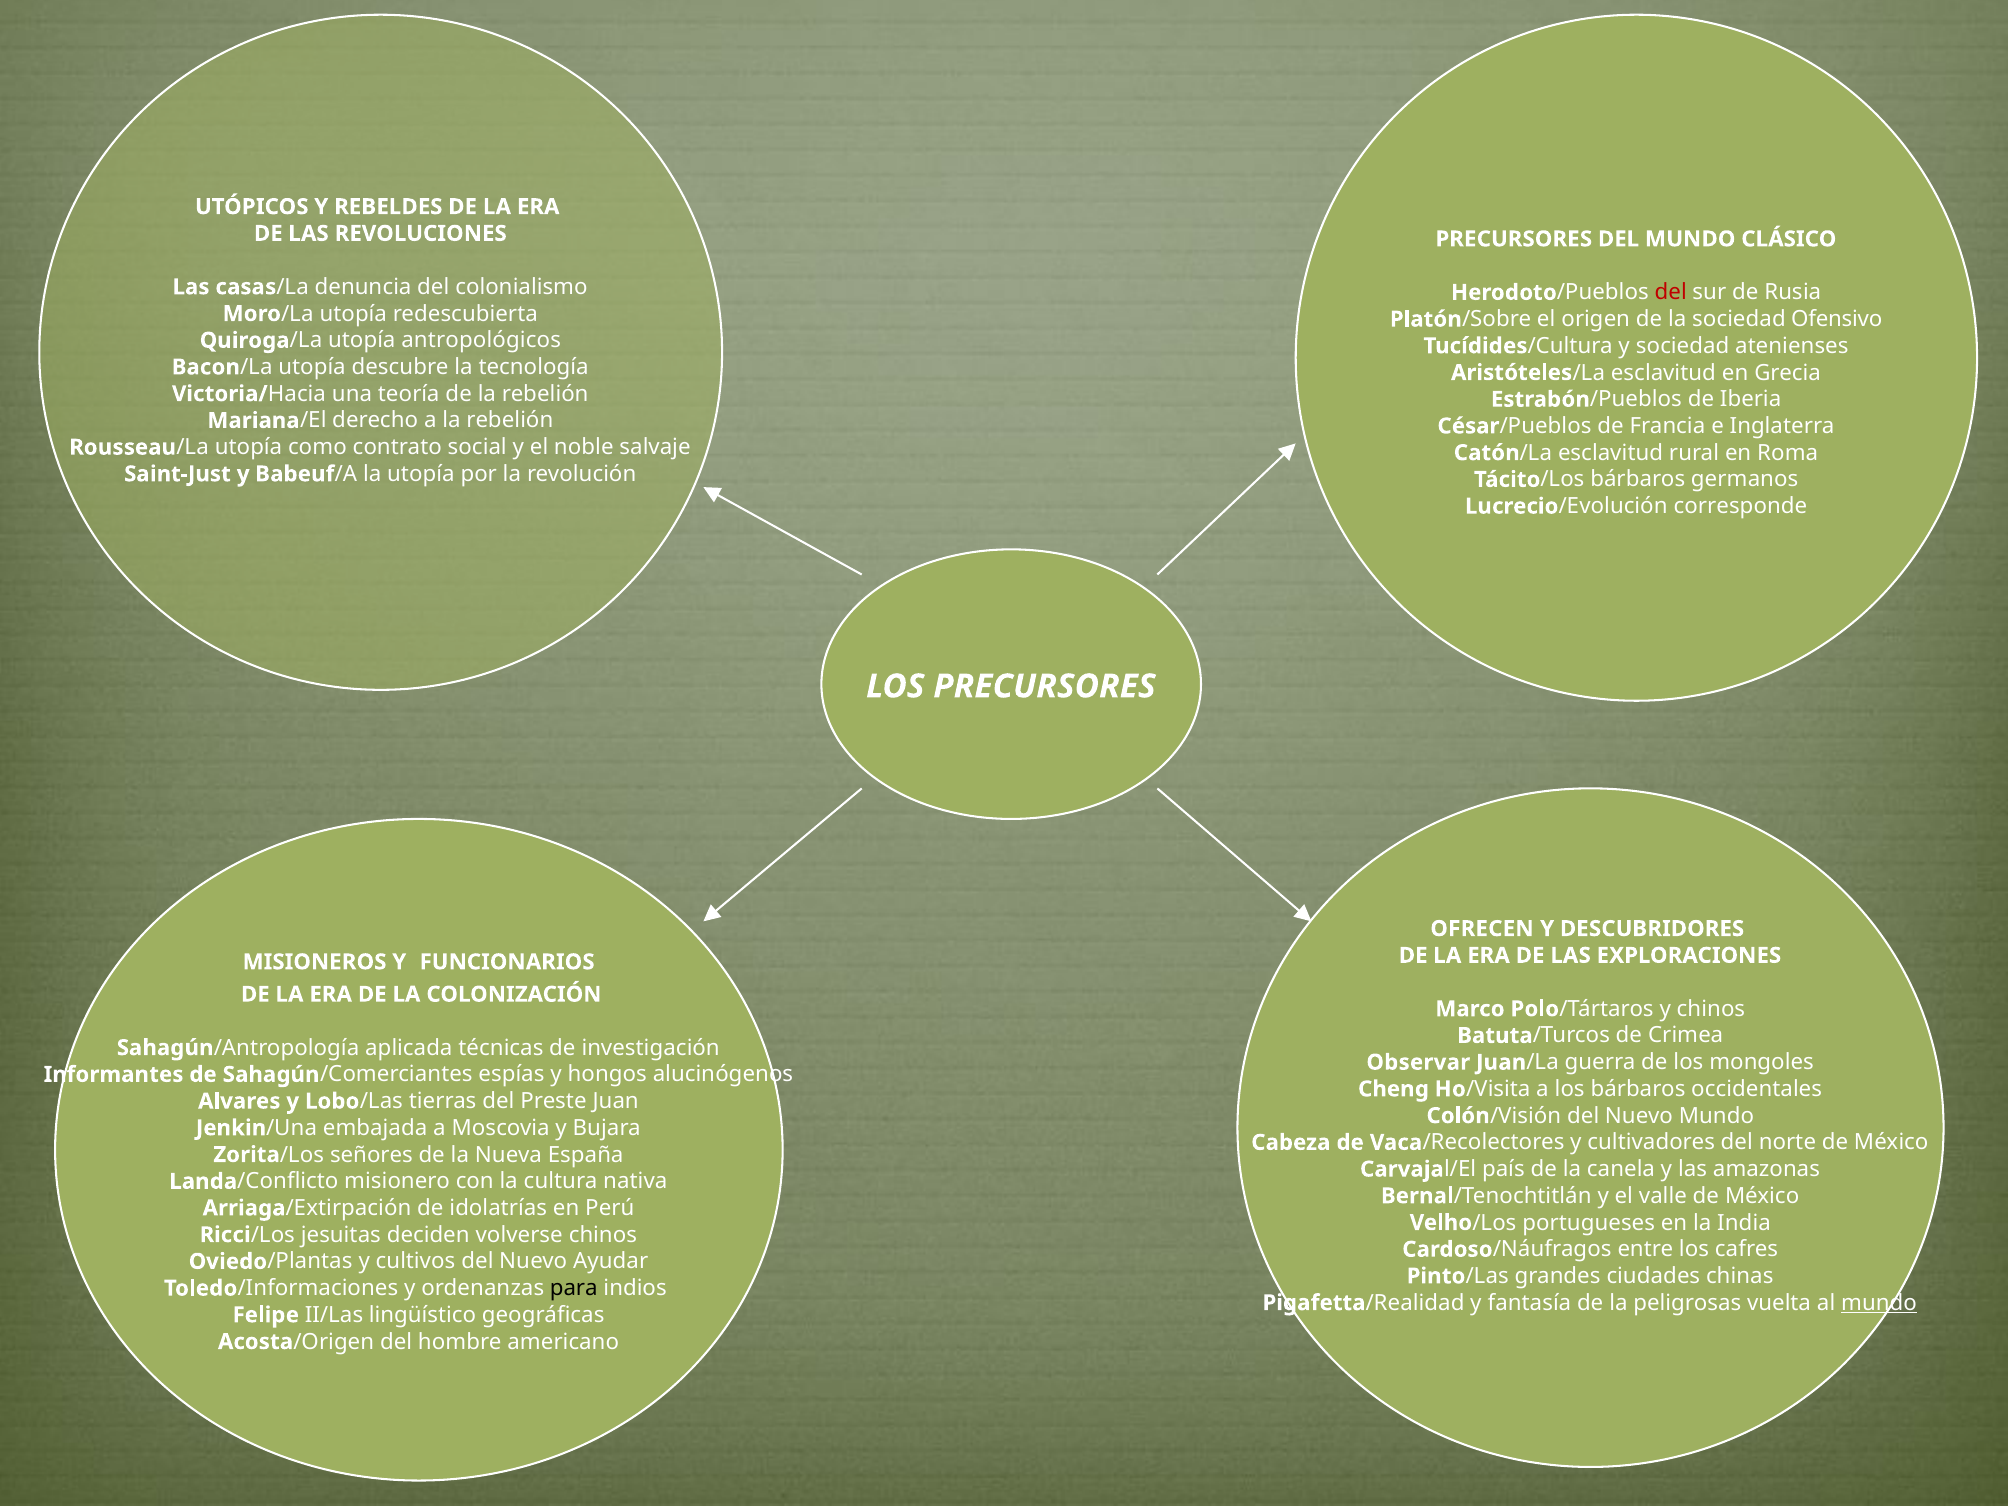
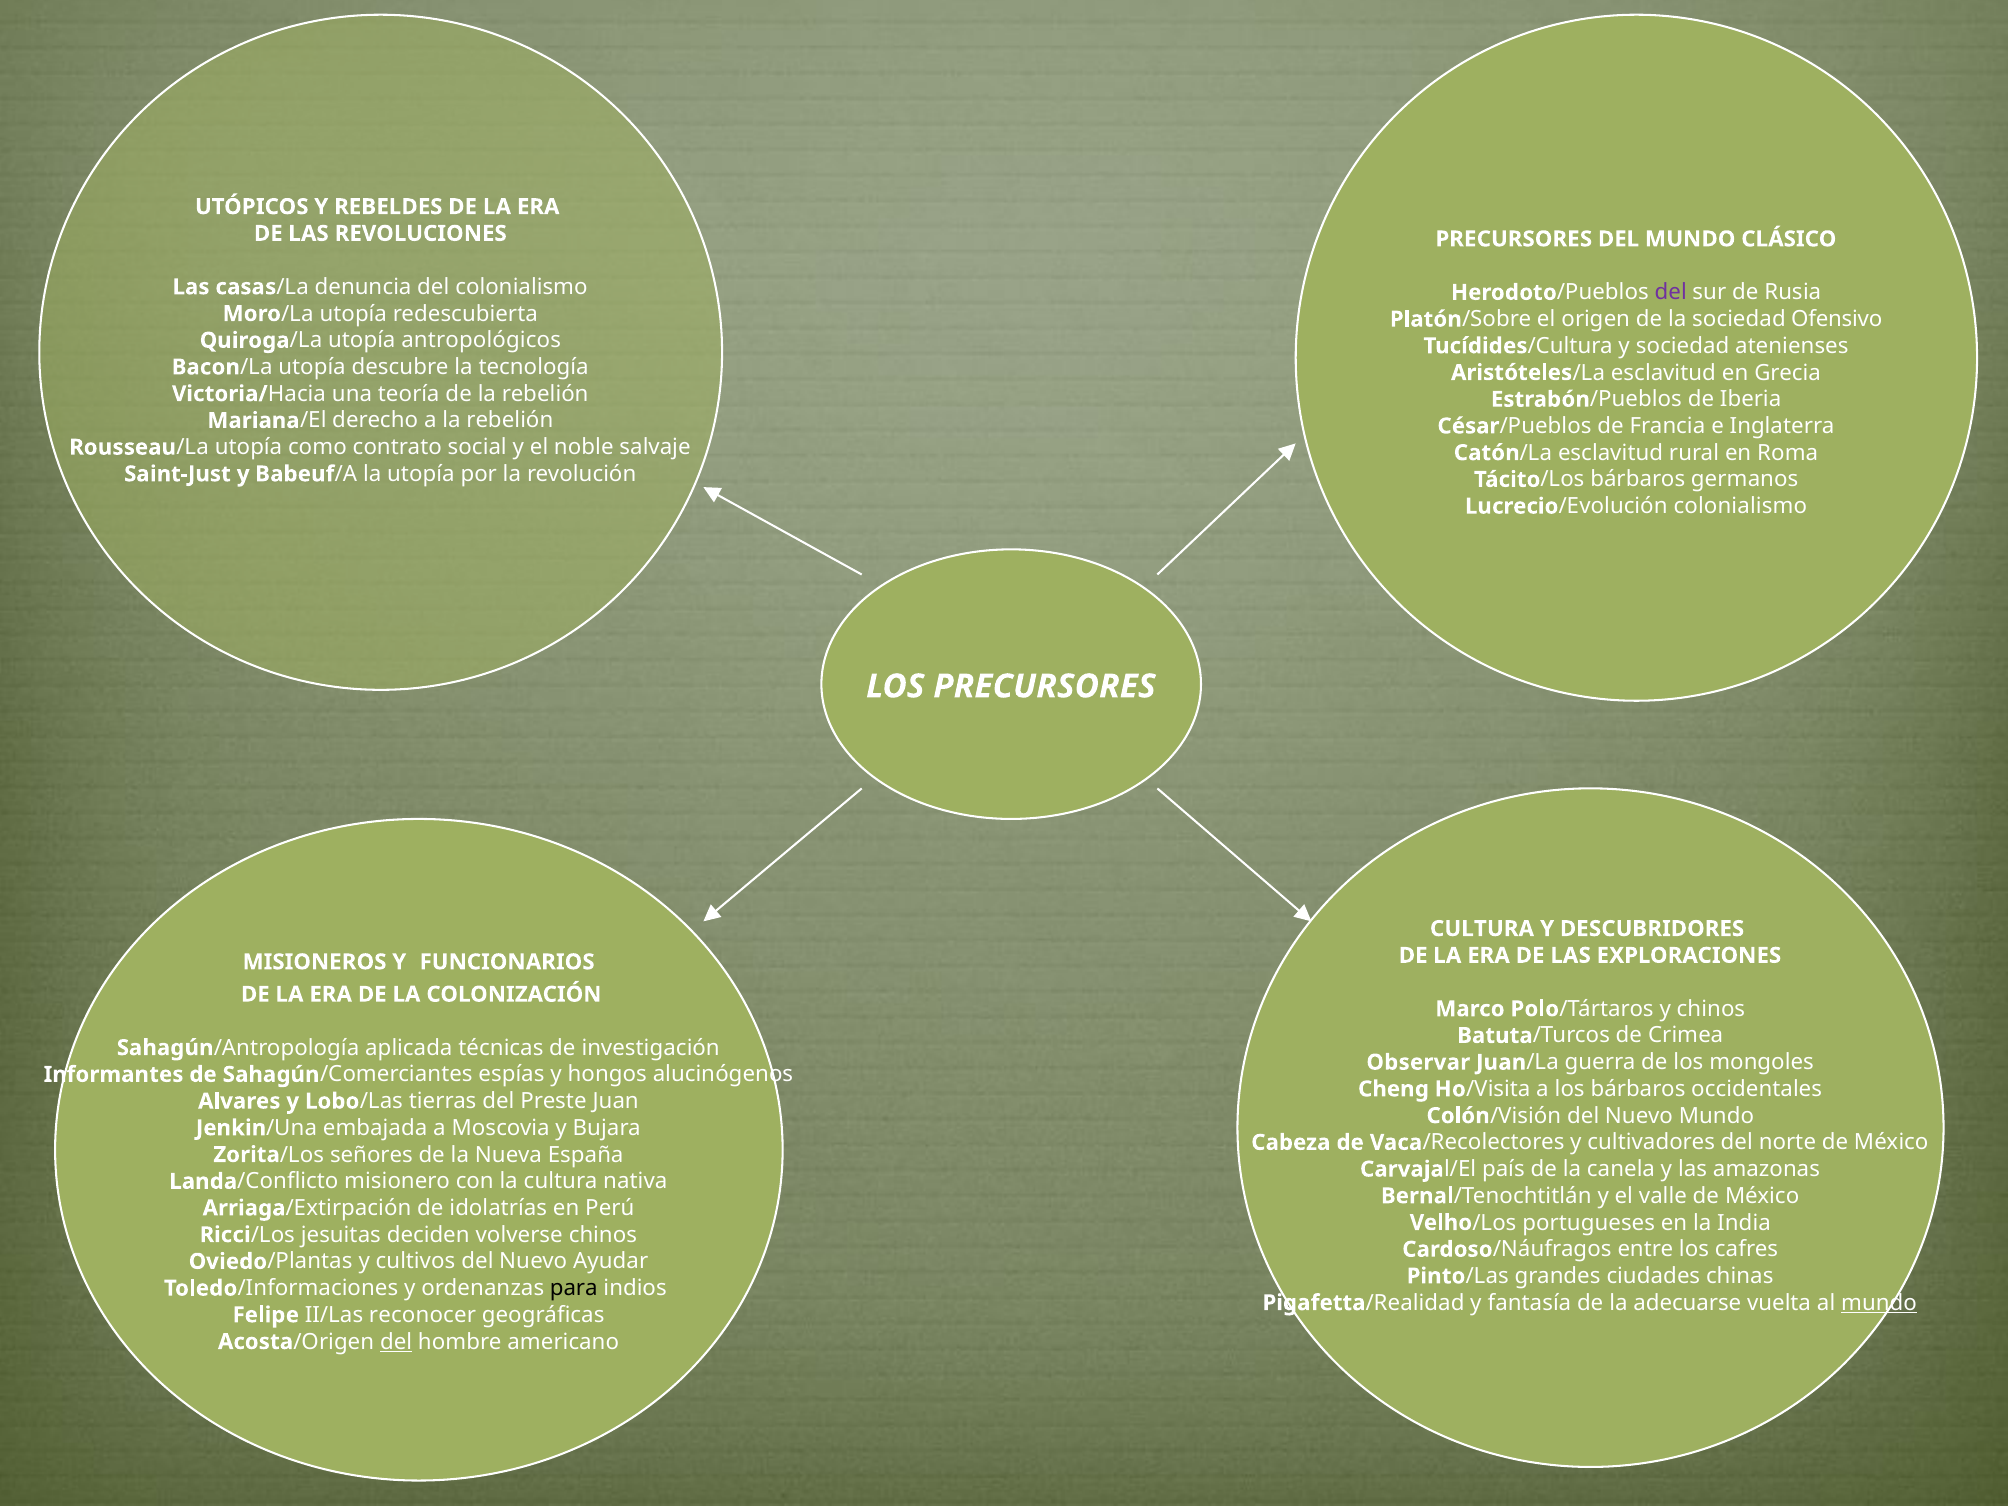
del colour: red -> purple (1671, 292)
Lucrecio/Evolución corresponde: corresponde -> colonialismo (1740, 506)
OFRECEN: OFRECEN -> CULTURA (1482, 929)
peligrosas: peligrosas -> adecuarse (1687, 1303)
lingüístico: lingüístico -> reconocer (422, 1315)
del underline: none -> present (396, 1342)
